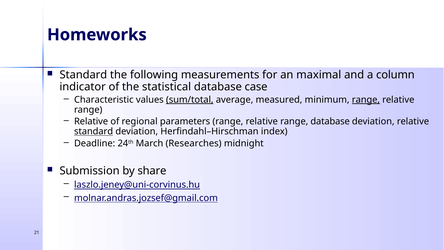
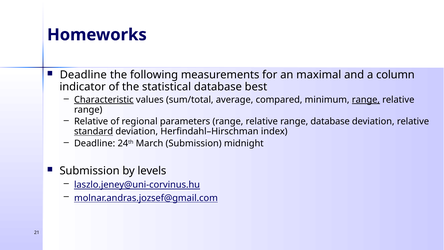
Standard: Standard -> Deadline (83, 75)
case: case -> best (256, 87)
Characteristic underline: none -> present (104, 100)
sum/total underline: present -> none (190, 100)
measured: measured -> compared (279, 100)
March Researches: Researches -> Submission (194, 143)
share: share -> levels (152, 171)
